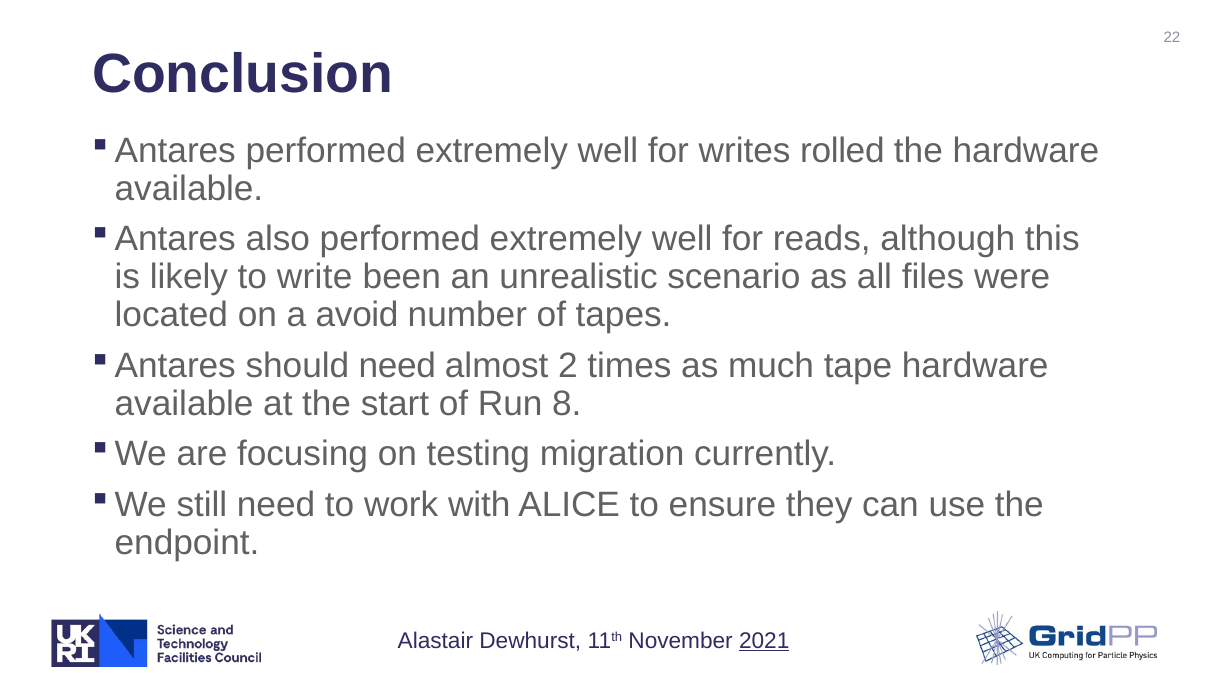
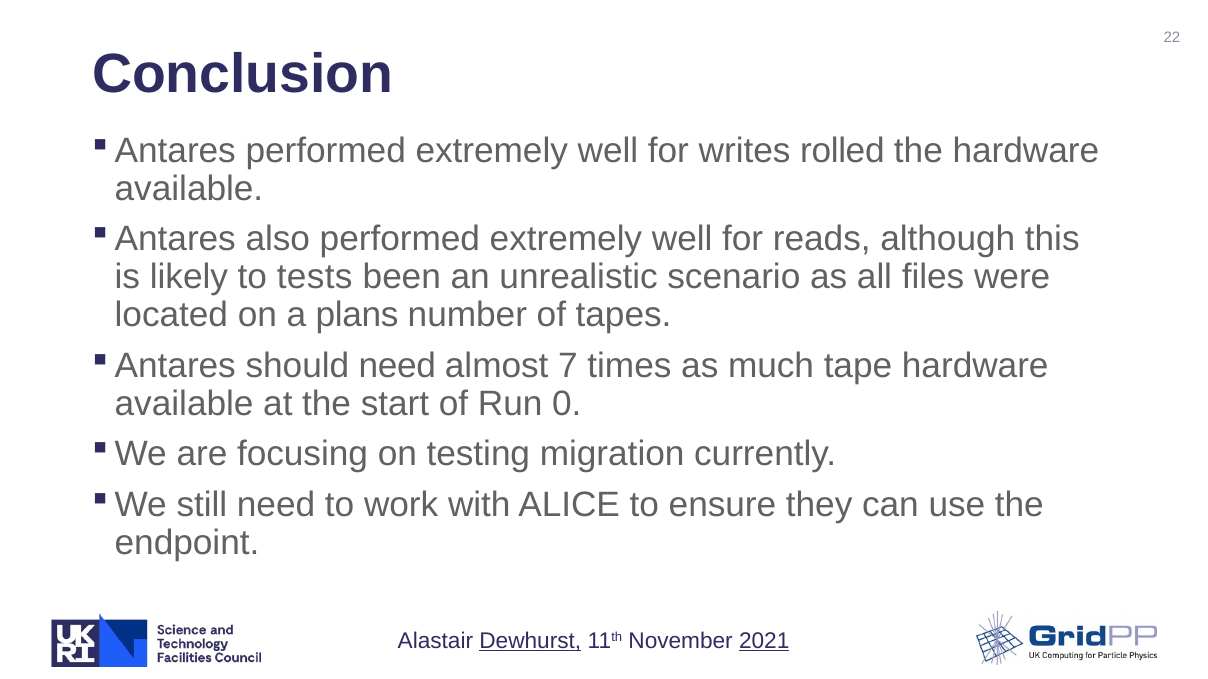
write: write -> tests (315, 277)
avoid: avoid -> plans (357, 315)
2: 2 -> 7 (568, 366)
8: 8 -> 0 (567, 404)
Dewhurst underline: none -> present (530, 641)
